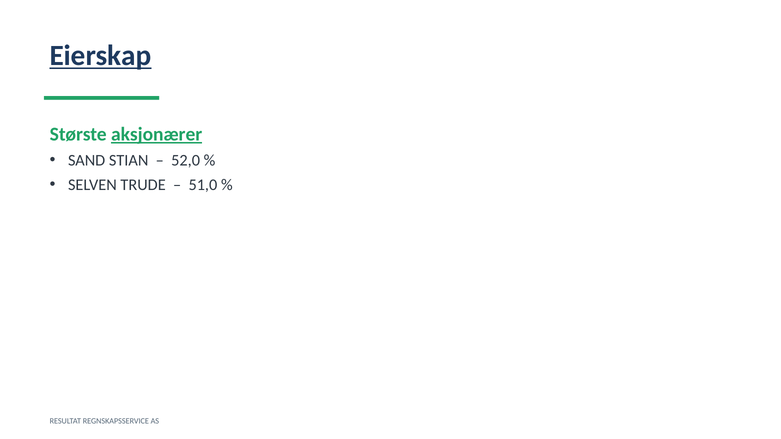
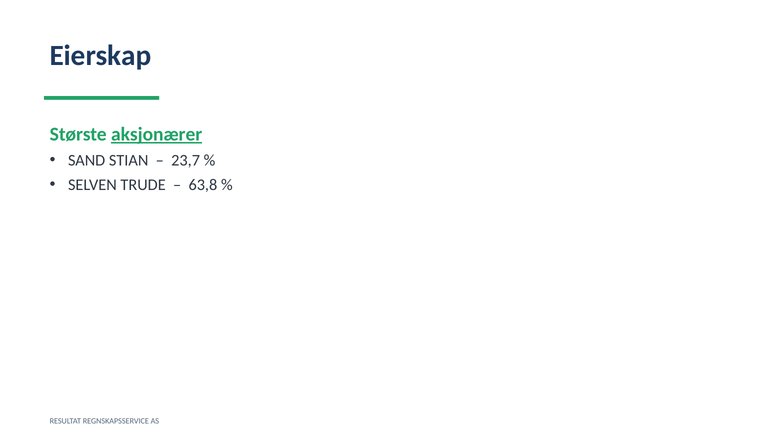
Eierskap underline: present -> none (101, 56)
52,0: 52,0 -> 23,7 (186, 161)
51,0: 51,0 -> 63,8 (203, 185)
